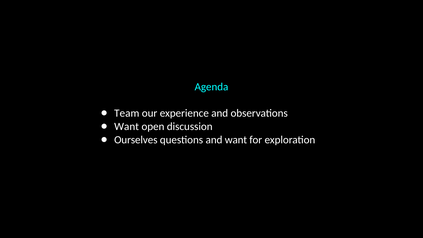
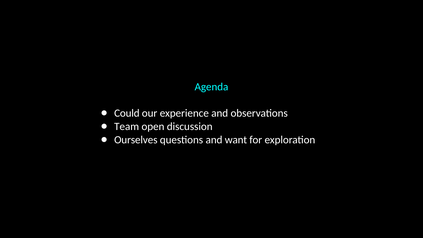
Team: Team -> Could (127, 113)
Want: Want -> Team (127, 126)
